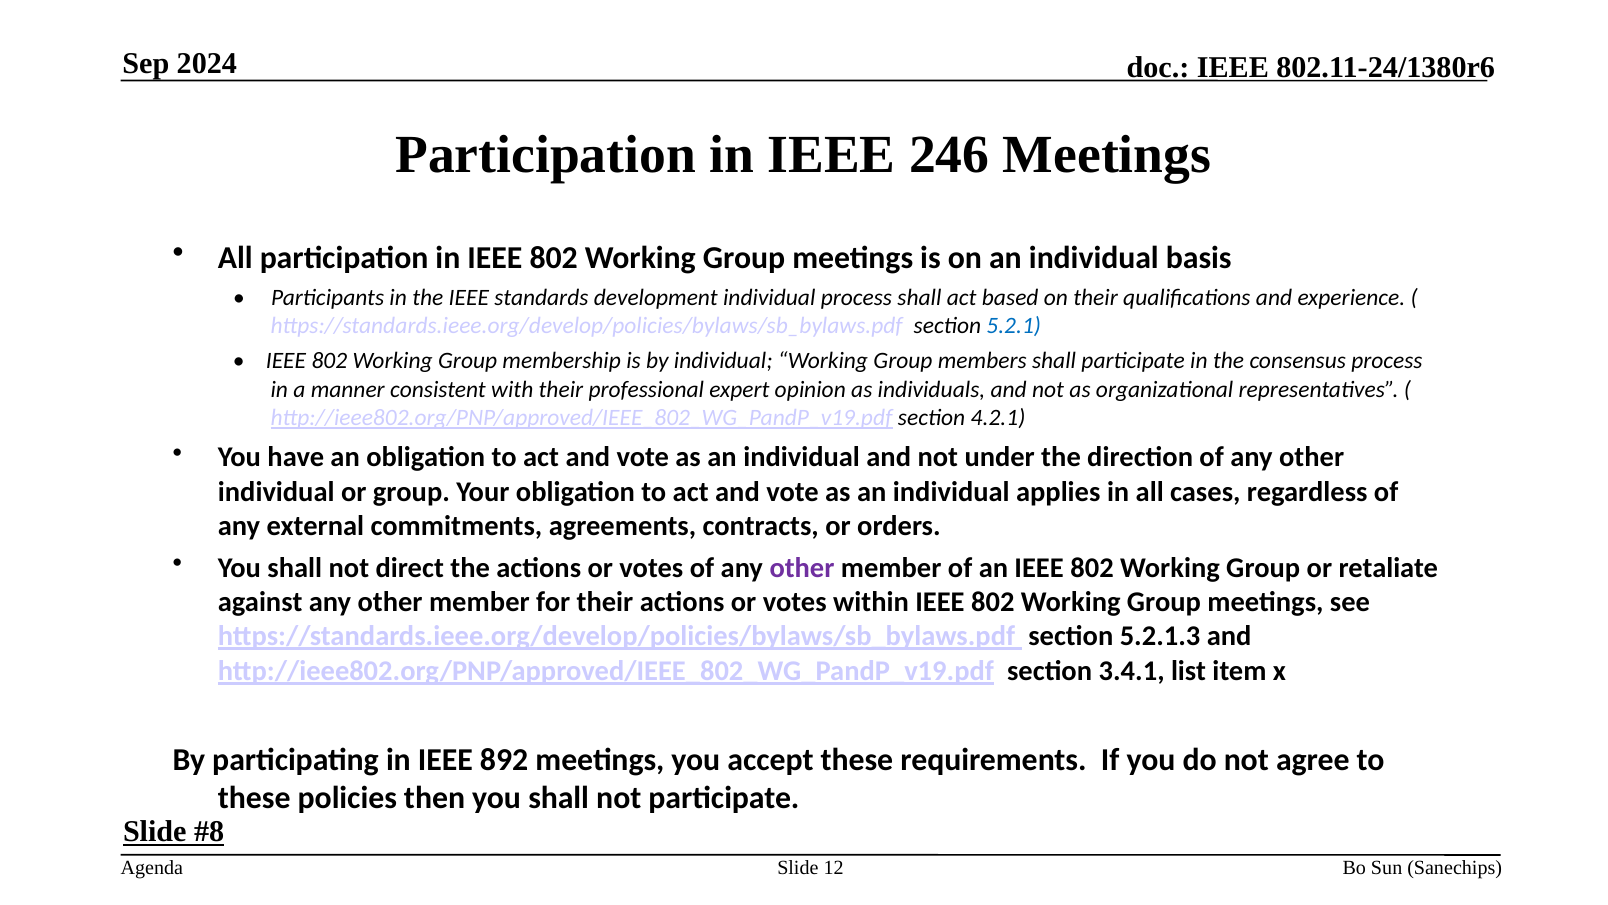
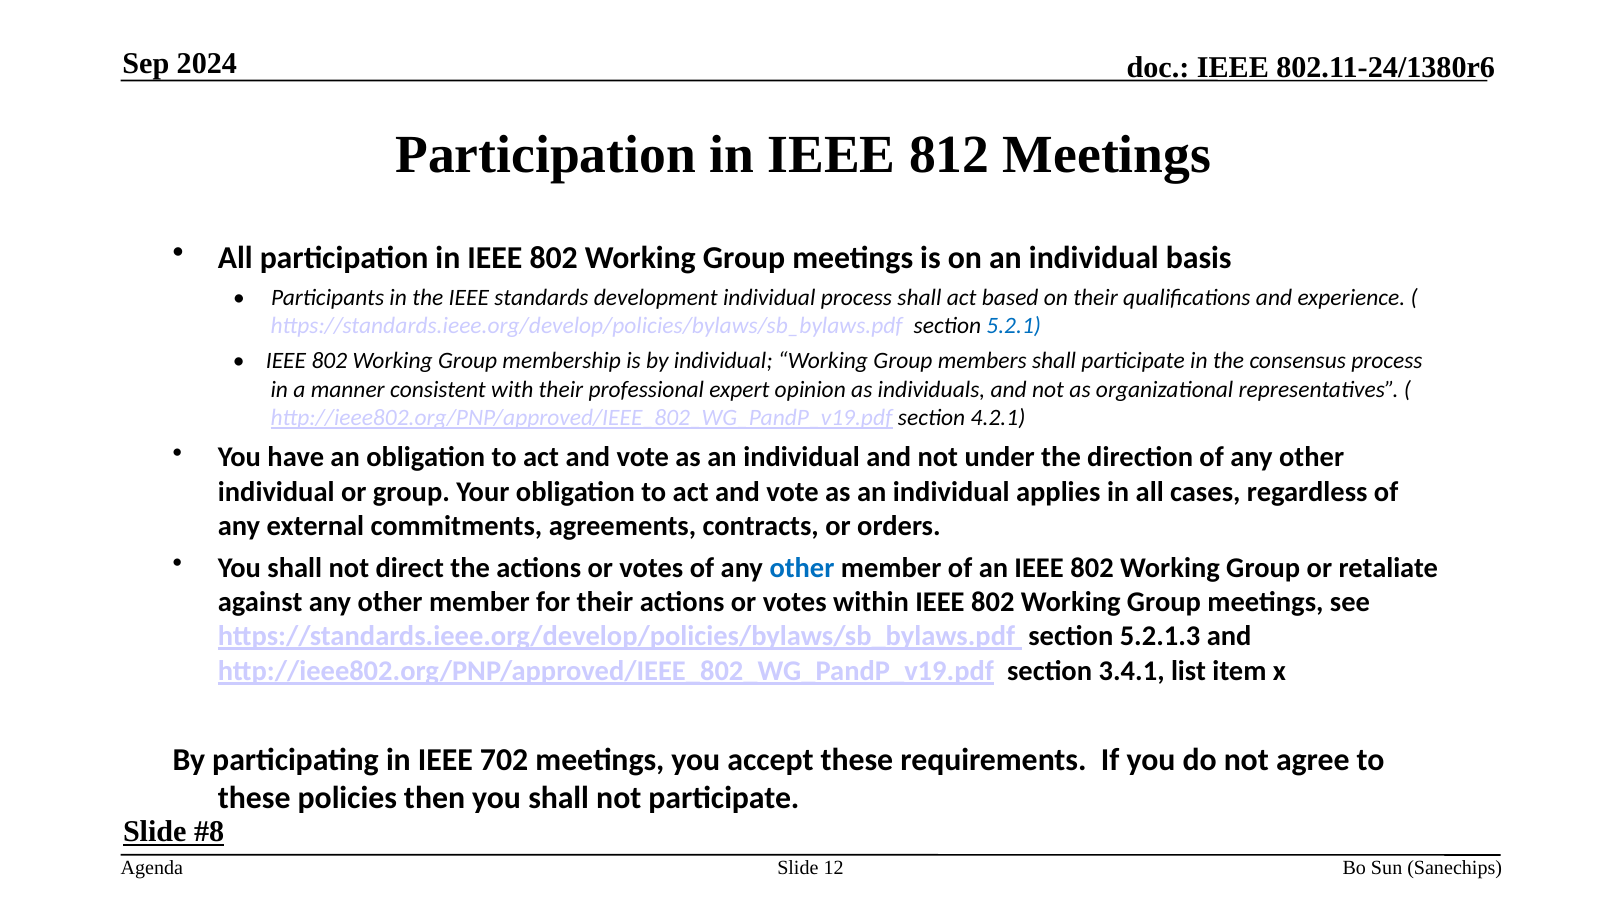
246: 246 -> 812 (949, 155)
other colour: purple -> blue (802, 568)
892: 892 -> 702 (504, 760)
